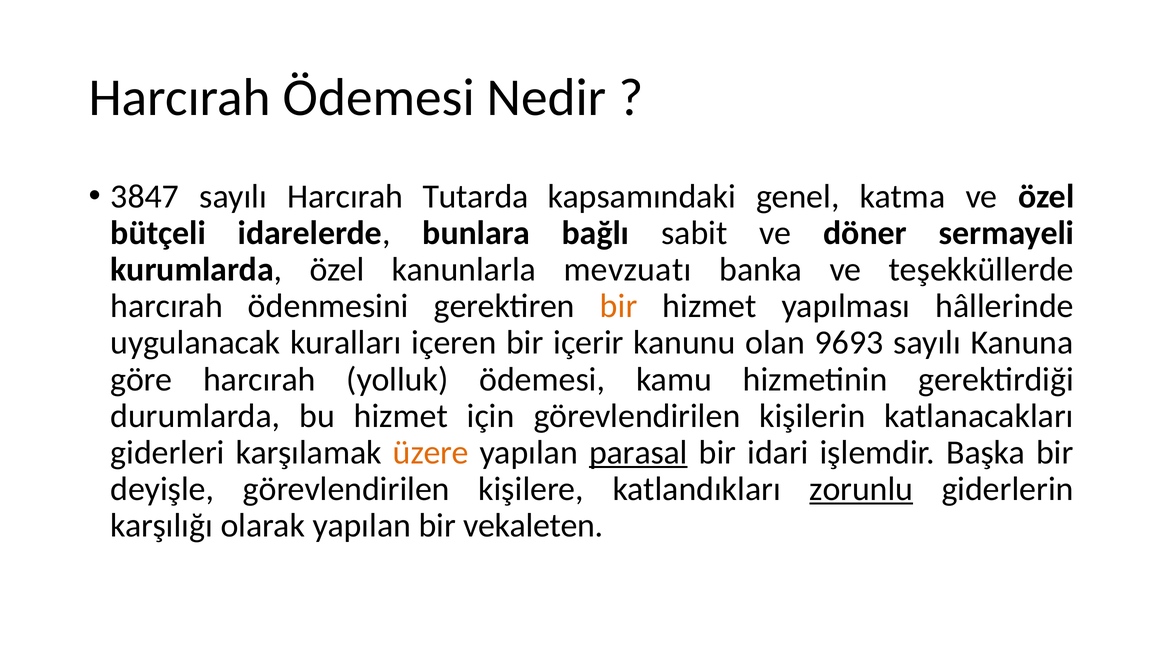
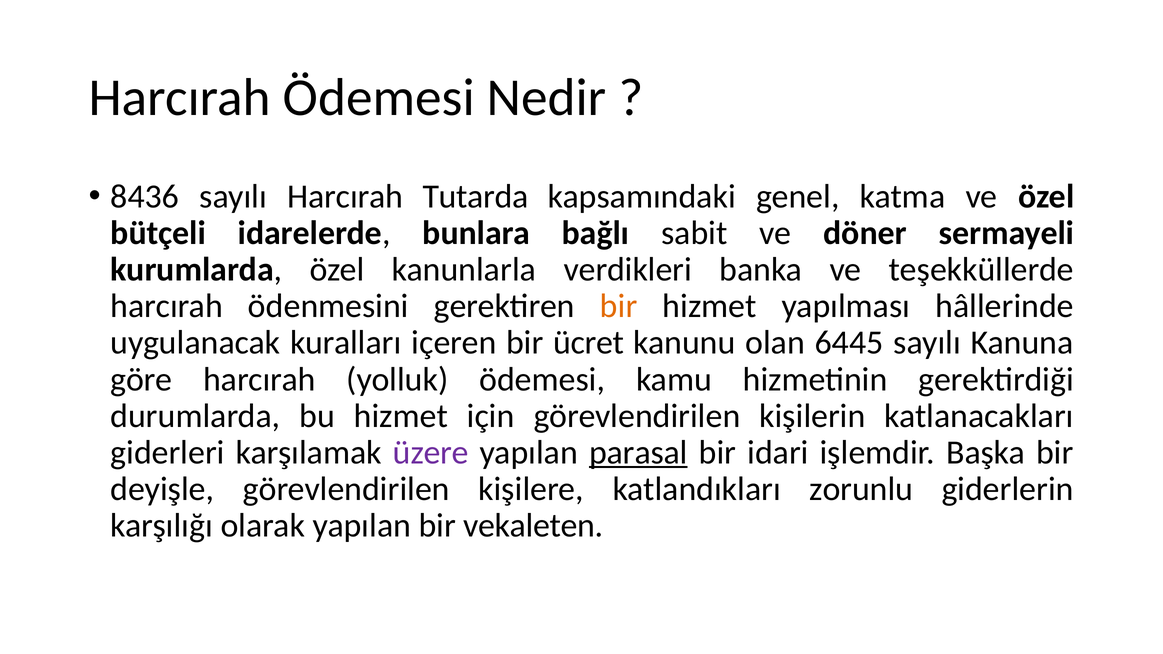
3847: 3847 -> 8436 (145, 197)
mevzuatı: mevzuatı -> verdikleri (628, 270)
içerir: içerir -> ücret (589, 343)
9693: 9693 -> 6445 (849, 343)
üzere colour: orange -> purple (431, 453)
zorunlu underline: present -> none (861, 489)
